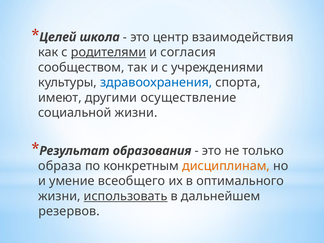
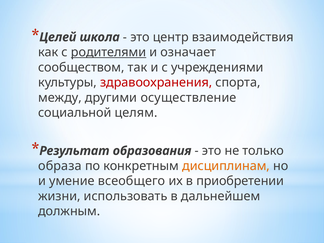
согласия: согласия -> означает (188, 52)
здравоохранения colour: blue -> red (156, 83)
имеют: имеют -> между (60, 98)
социальной жизни: жизни -> целям (136, 113)
оптимального: оптимального -> приобретении (240, 181)
использовать underline: present -> none (126, 196)
резервов: резервов -> должным (69, 211)
